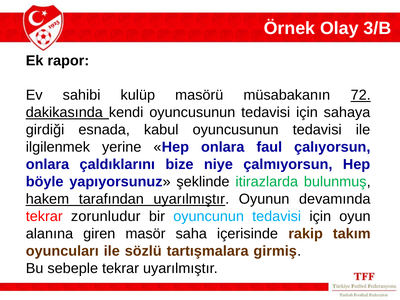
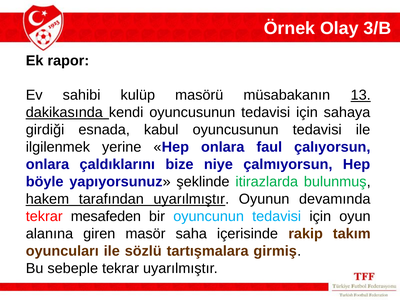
72: 72 -> 13 (361, 95)
zorunludur: zorunludur -> mesafeden (106, 216)
